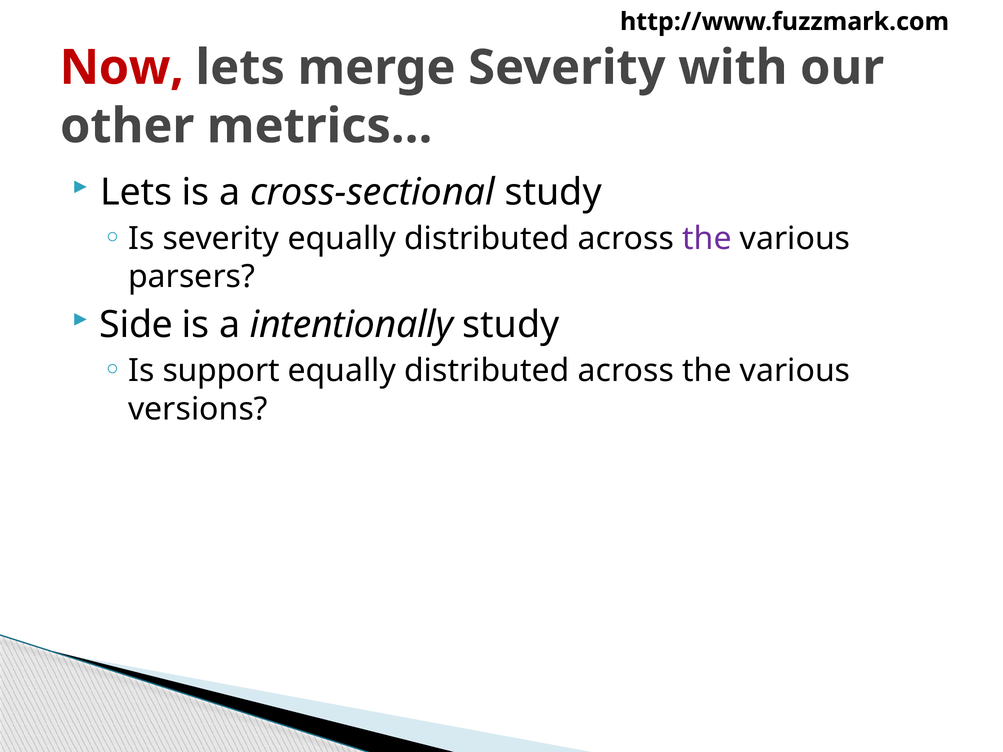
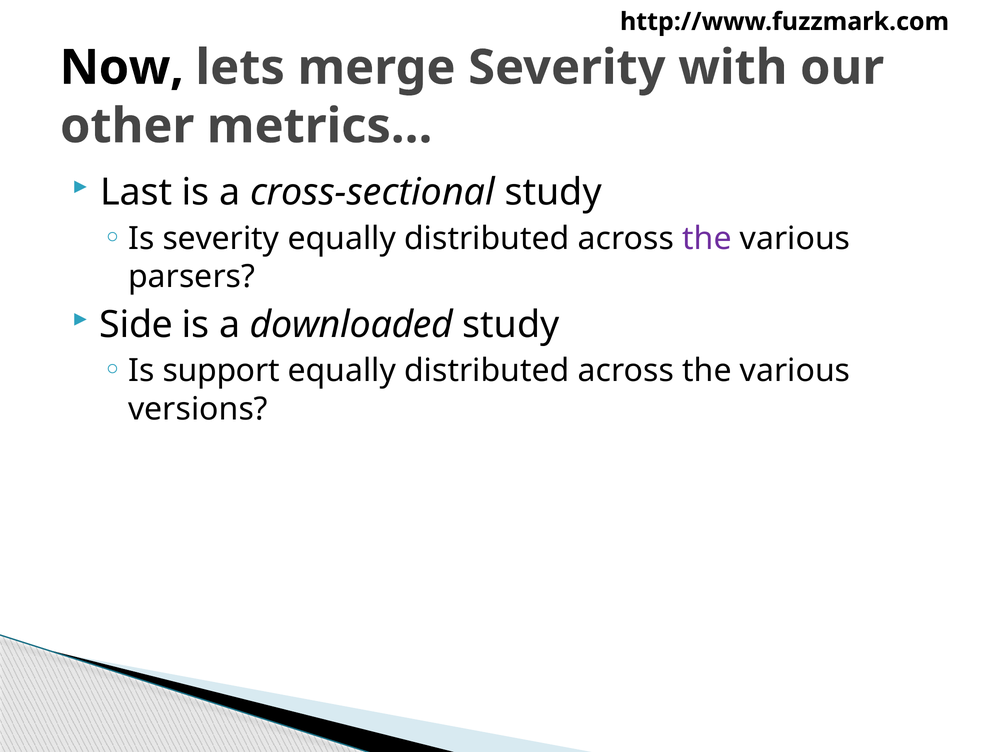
Now colour: red -> black (122, 68)
Lets: Lets -> Last (136, 193)
intentionally: intentionally -> downloaded (352, 325)
